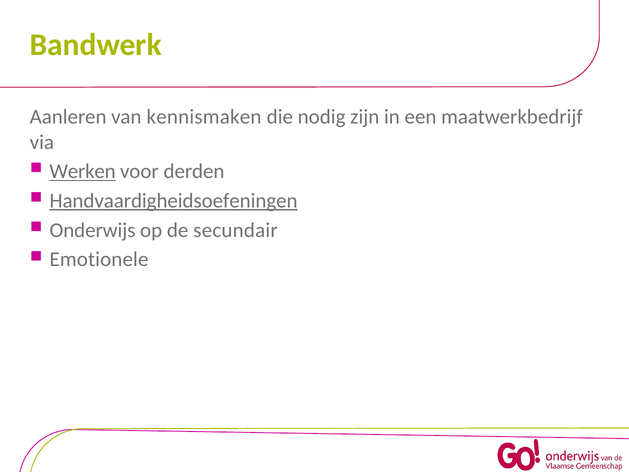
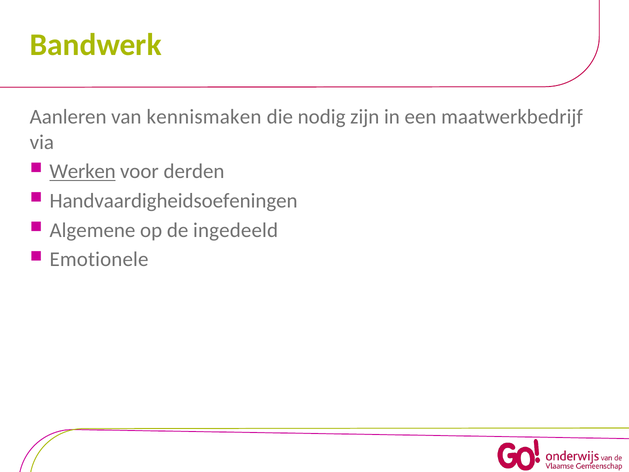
Handvaardigheidsoefeningen underline: present -> none (174, 201)
Onderwijs: Onderwijs -> Algemene (92, 230)
secundair: secundair -> ingedeeld (236, 230)
